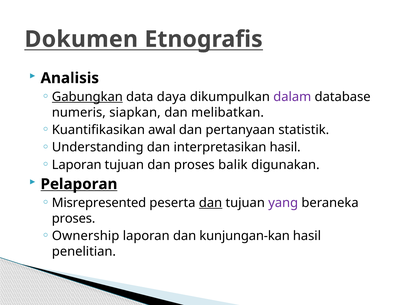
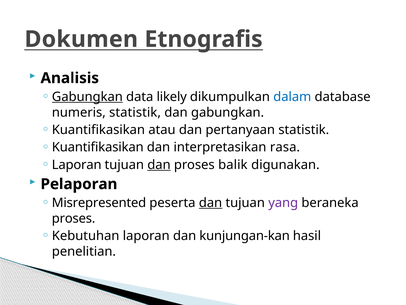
daya: daya -> likely (172, 97)
dalam colour: purple -> blue (292, 97)
numeris siapkan: siapkan -> statistik (135, 112)
dan melibatkan: melibatkan -> gabungkan (228, 112)
awal: awal -> atau (162, 130)
Understanding: Understanding -> Kuantifikasikan (98, 147)
interpretasikan hasil: hasil -> rasa (285, 147)
dan underline: none -> present (159, 164)
Pelaporan underline: present -> none (79, 184)
Ownership: Ownership -> Kebutuhan (86, 235)
